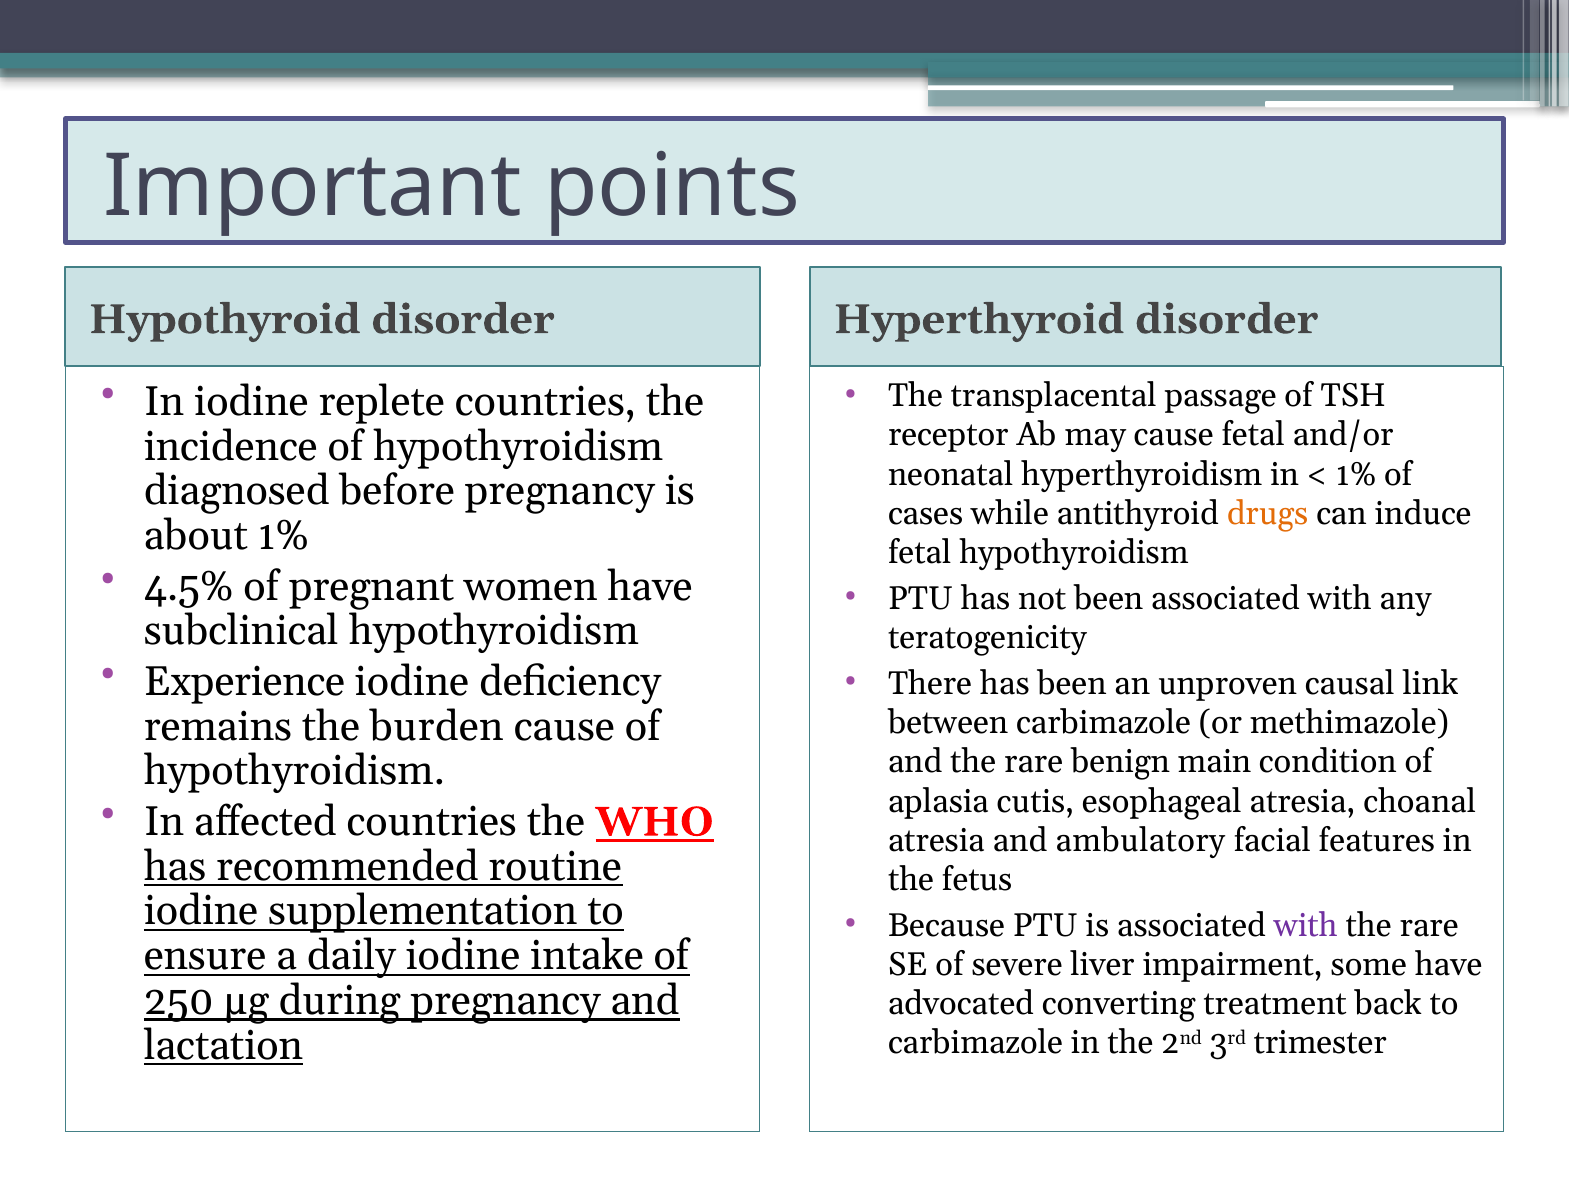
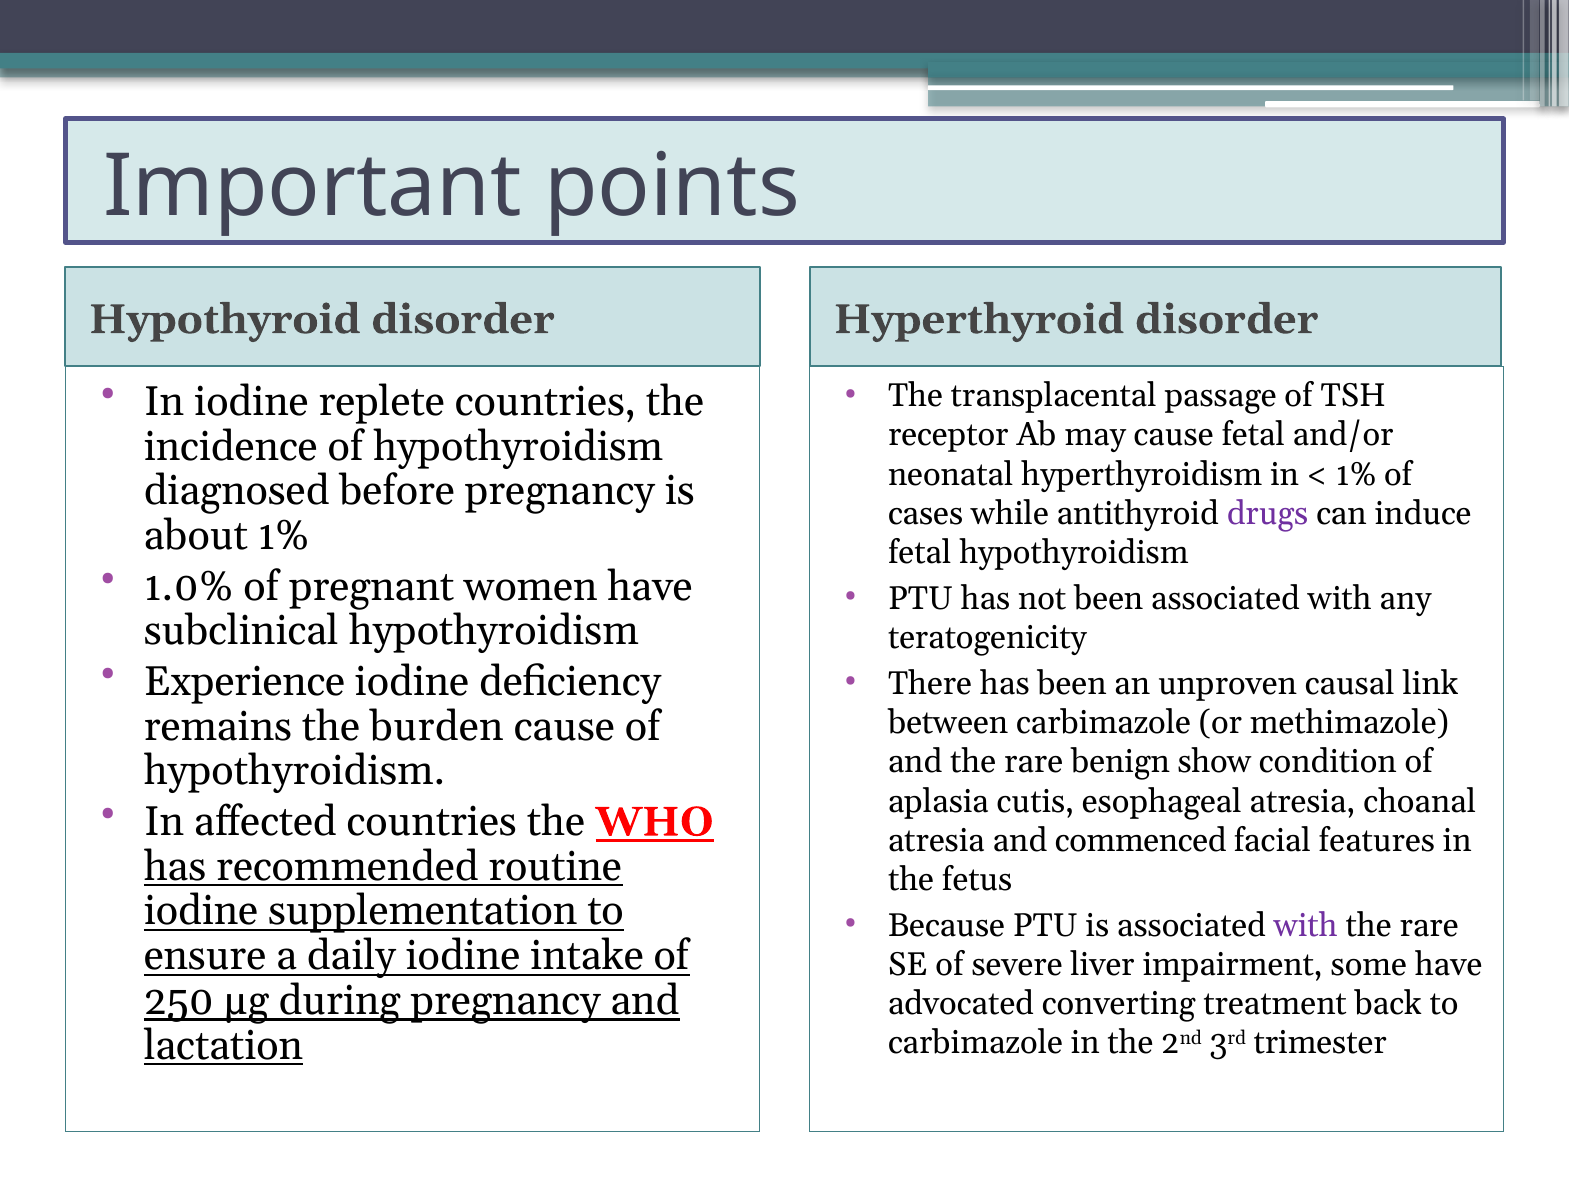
drugs colour: orange -> purple (1268, 513)
4.5%: 4.5% -> 1.0% (188, 586)
main: main -> show (1215, 762)
ambulatory: ambulatory -> commenced (1141, 840)
